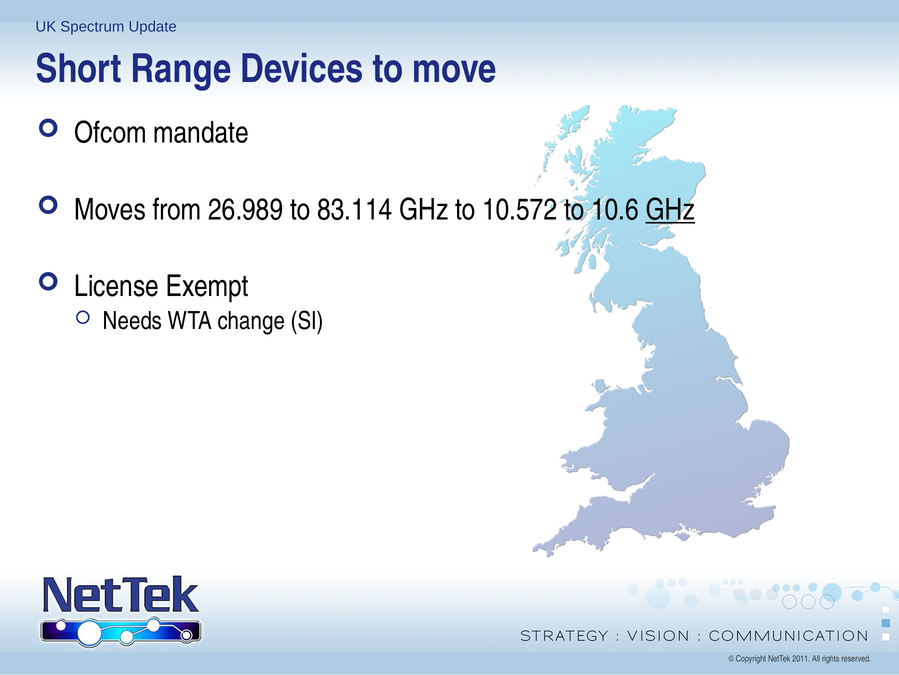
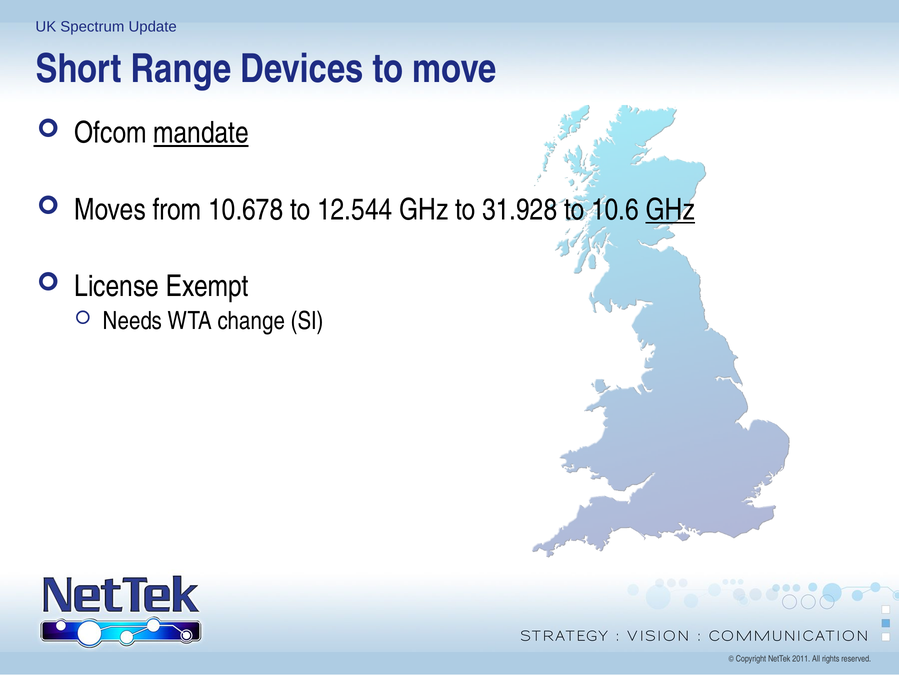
mandate underline: none -> present (201, 133)
26.989: 26.989 -> 10.678 (246, 210)
83.114: 83.114 -> 12.544 (355, 210)
10.572: 10.572 -> 31.928 (520, 210)
